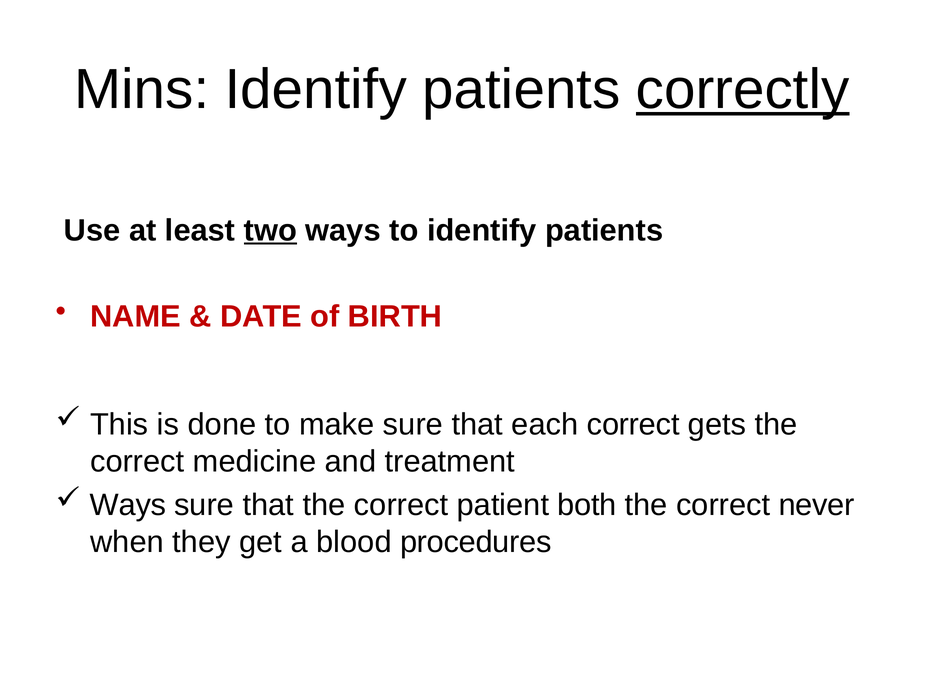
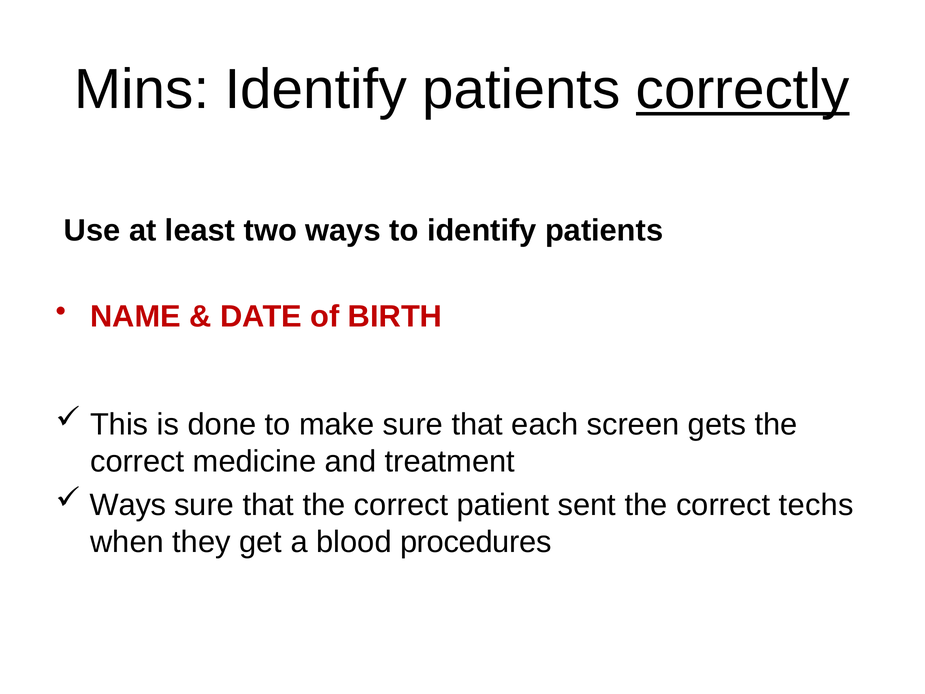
two underline: present -> none (270, 230)
each correct: correct -> screen (633, 425)
both: both -> sent (587, 505)
never: never -> techs (816, 505)
